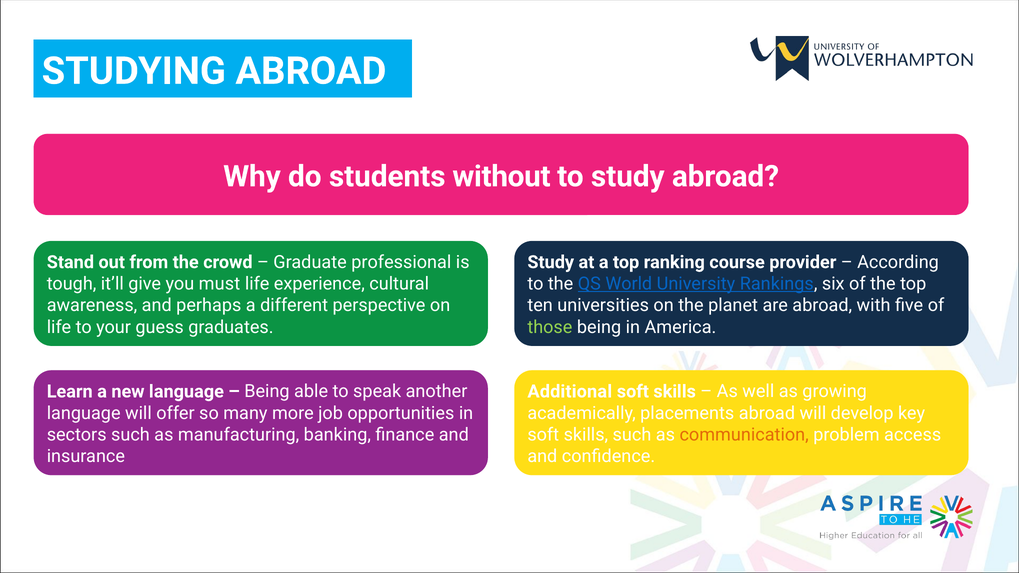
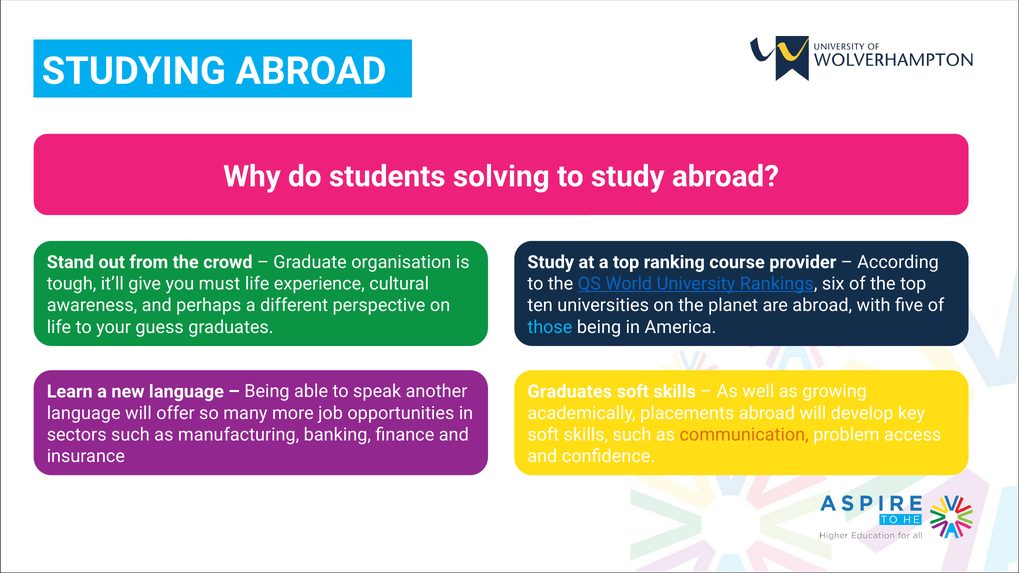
without: without -> solving (501, 177)
professional: professional -> organisation (401, 262)
those colour: light green -> light blue (550, 327)
Additional: Additional -> Graduates (570, 392)
